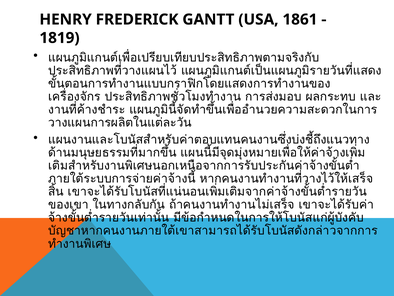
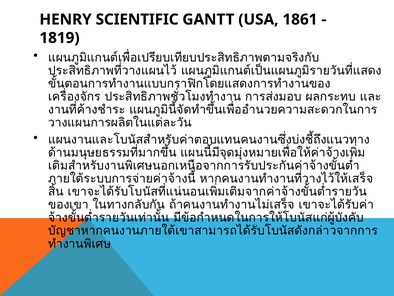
FREDERICK: FREDERICK -> SCIENTIFIC (137, 19)
